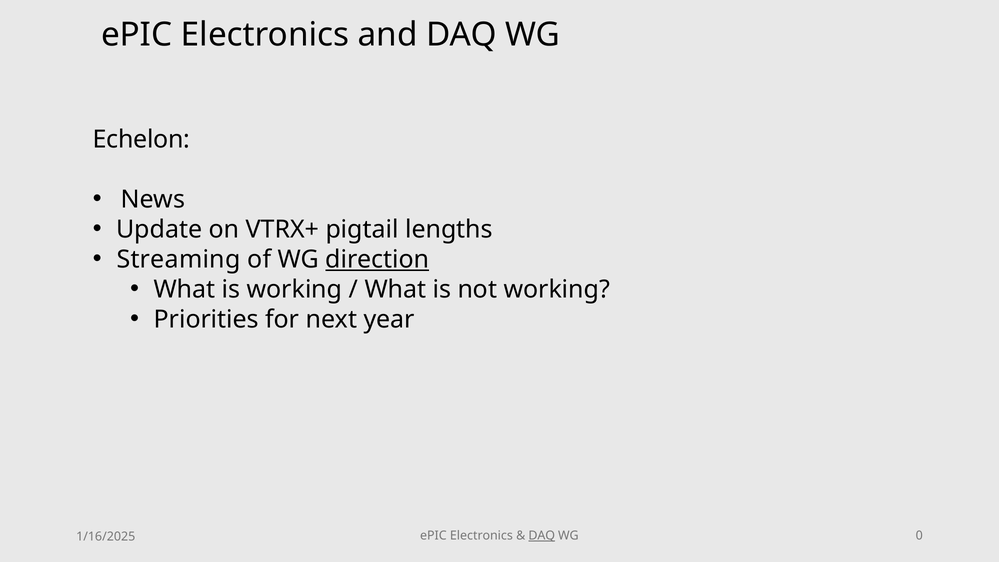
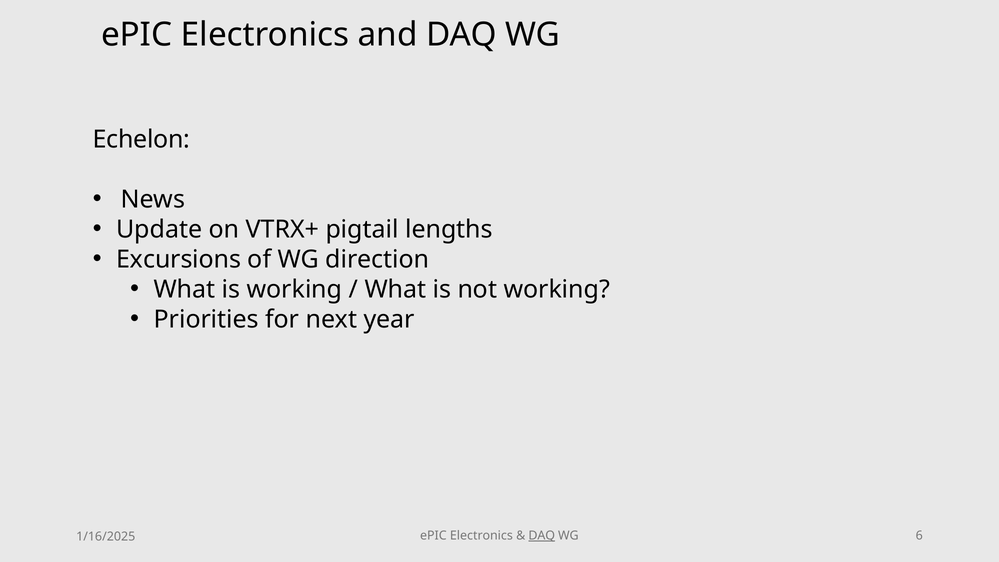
Streaming: Streaming -> Excursions (179, 259)
direction underline: present -> none (377, 259)
0: 0 -> 6 (919, 536)
